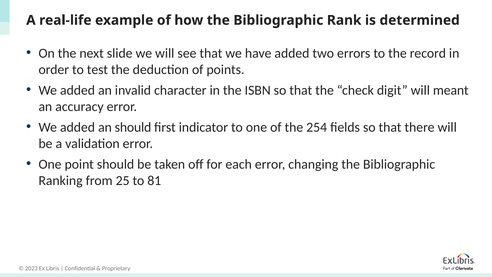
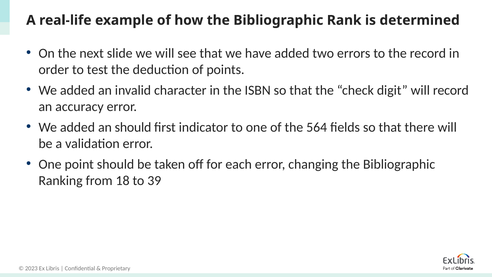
will meant: meant -> record (451, 90)
254: 254 -> 564 (317, 127)
25: 25 -> 18 (123, 180)
81: 81 -> 39 (154, 180)
